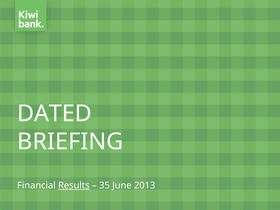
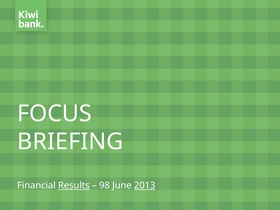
DATED: DATED -> FOCUS (54, 114)
35: 35 -> 98 (104, 185)
2013 underline: none -> present (145, 185)
